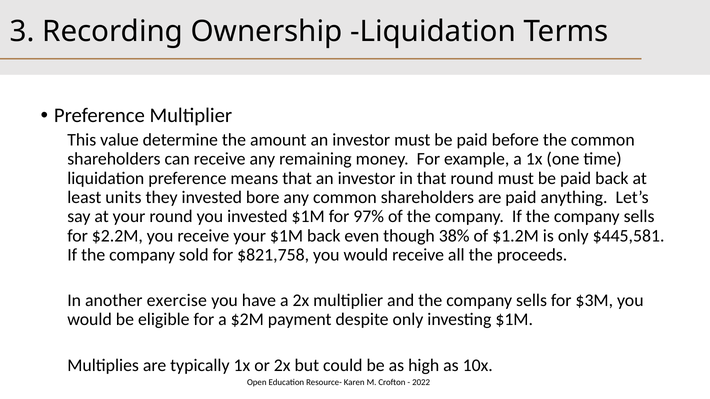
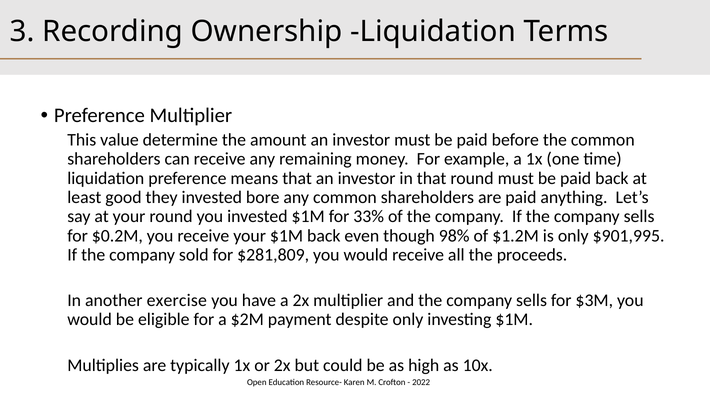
units: units -> good (123, 198)
97%: 97% -> 33% (369, 217)
$2.2M: $2.2M -> $0.2M (117, 236)
38%: 38% -> 98% (454, 236)
$445,581: $445,581 -> $901,995 (629, 236)
$821,758: $821,758 -> $281,809 (273, 255)
